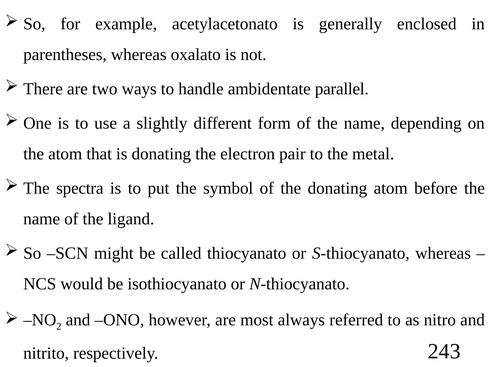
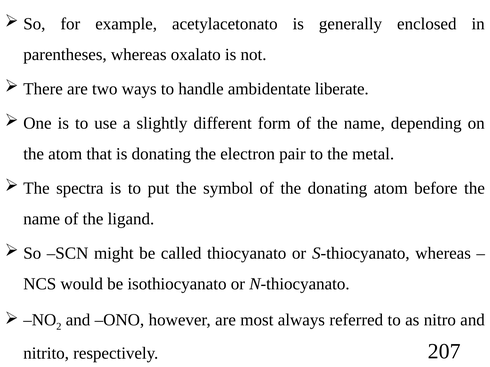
parallel: parallel -> liberate (342, 89)
243: 243 -> 207 (444, 352)
